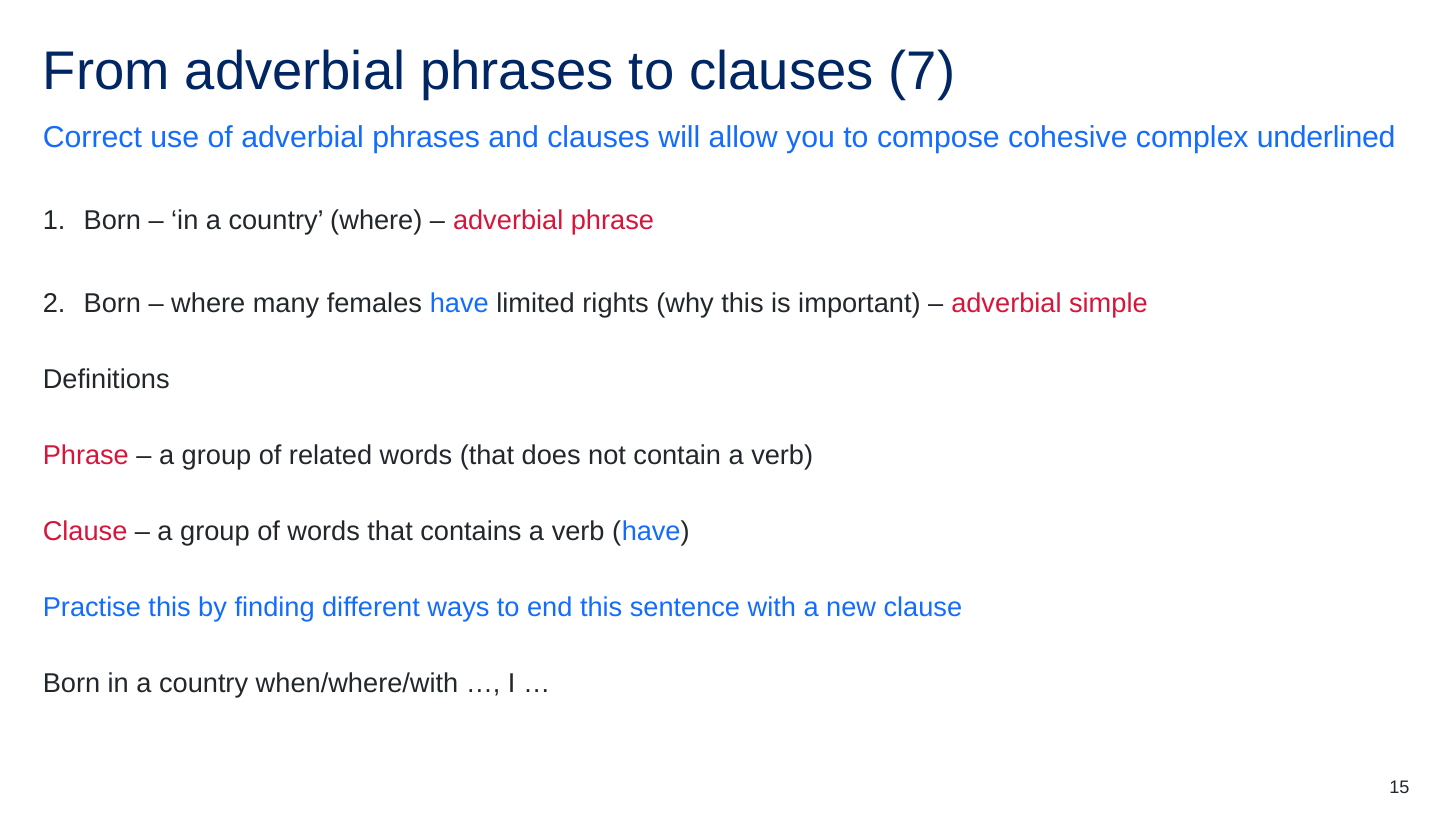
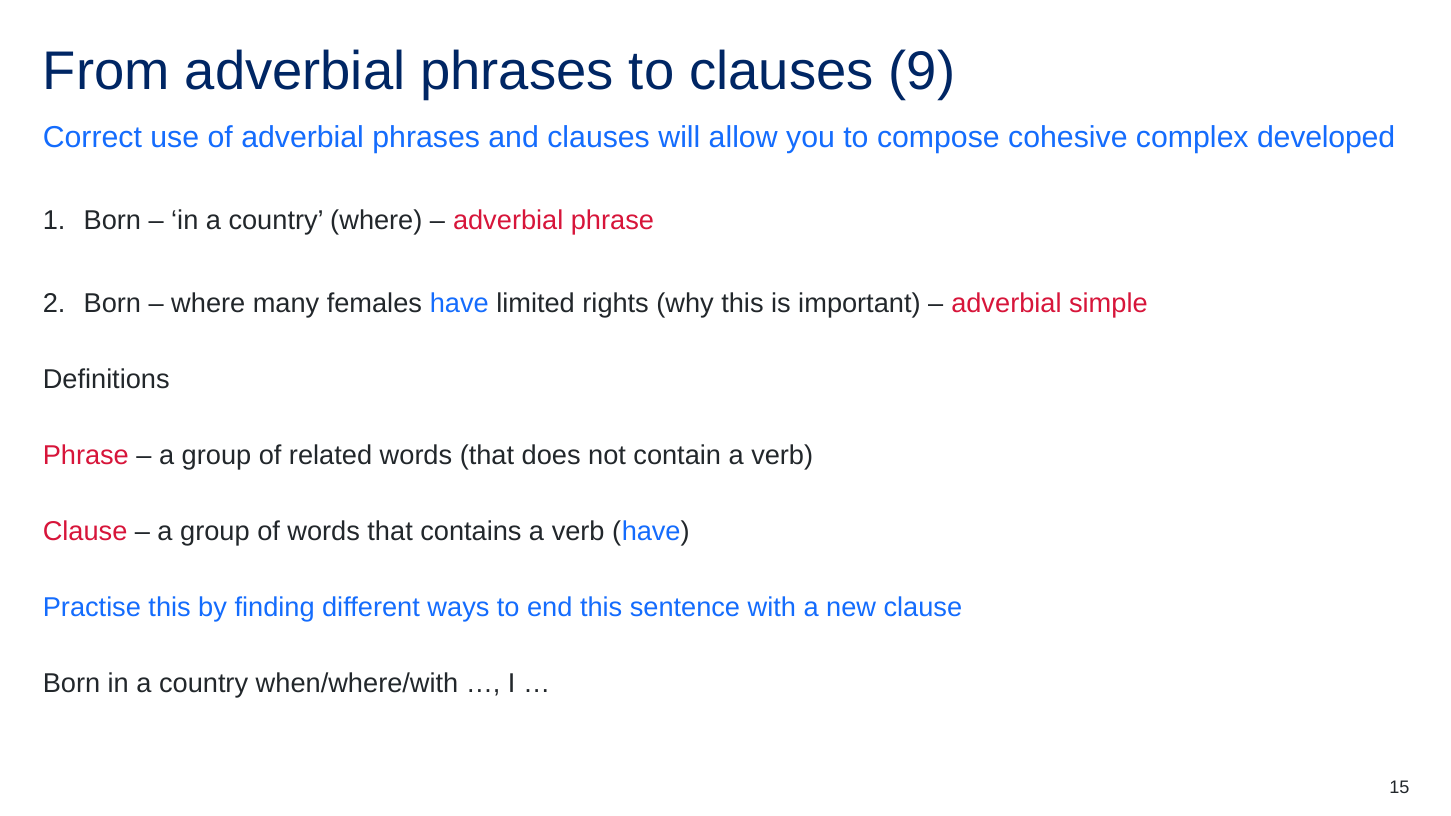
7: 7 -> 9 (922, 72)
underlined: underlined -> developed (1326, 137)
